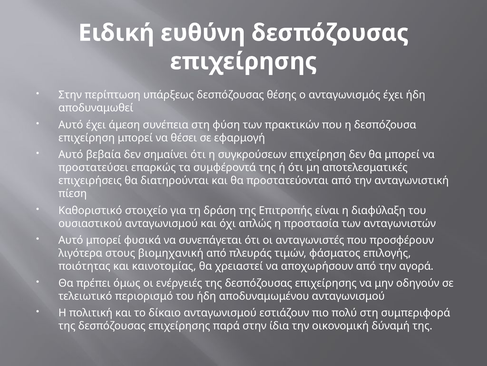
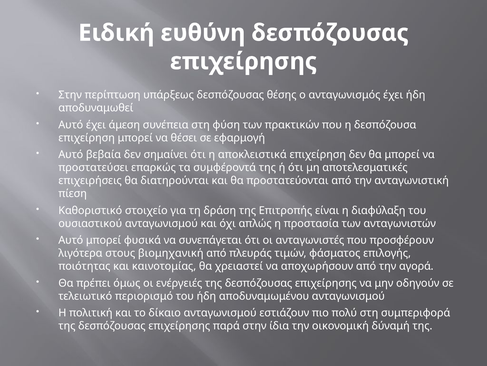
συγκρούσεων: συγκρούσεων -> αποκλειστικά (252, 154)
